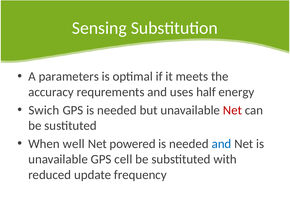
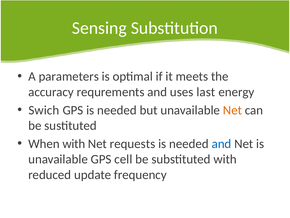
half: half -> last (206, 92)
Net colour: red -> orange (232, 110)
When well: well -> with (74, 143)
powered: powered -> requests (133, 143)
